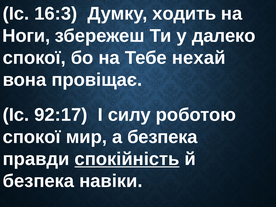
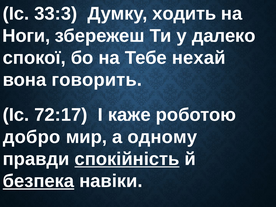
16:3: 16:3 -> 33:3 (56, 14)
провіщає: провіщає -> говорить (97, 80)
92:17: 92:17 -> 72:17 (61, 115)
силу: силу -> каже (129, 115)
спокої: спокої -> добро (32, 137)
а безпека: безпека -> одному (162, 137)
безпека underline: none -> present (38, 181)
